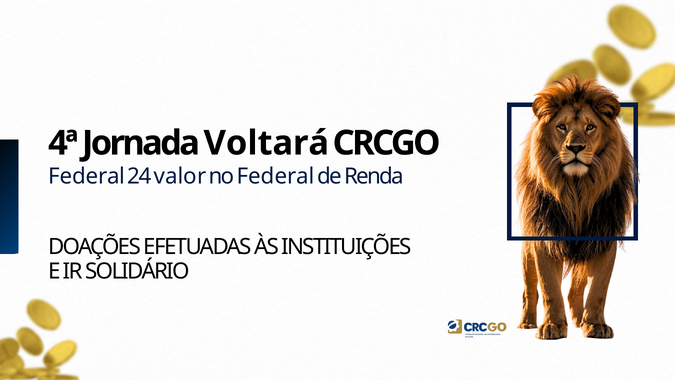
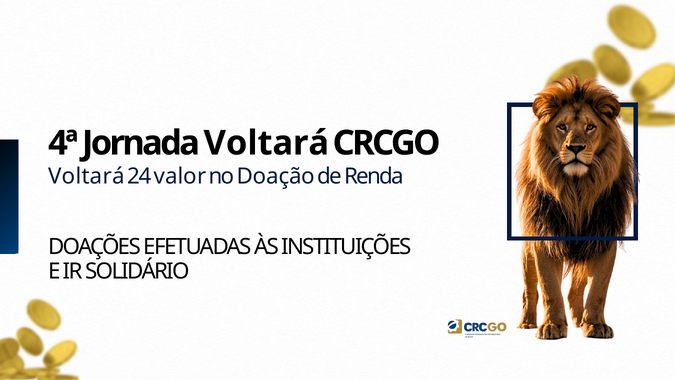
Federal: Federal -> Voltará (86, 176)
no Federal: Federal -> Doação (276, 176)
